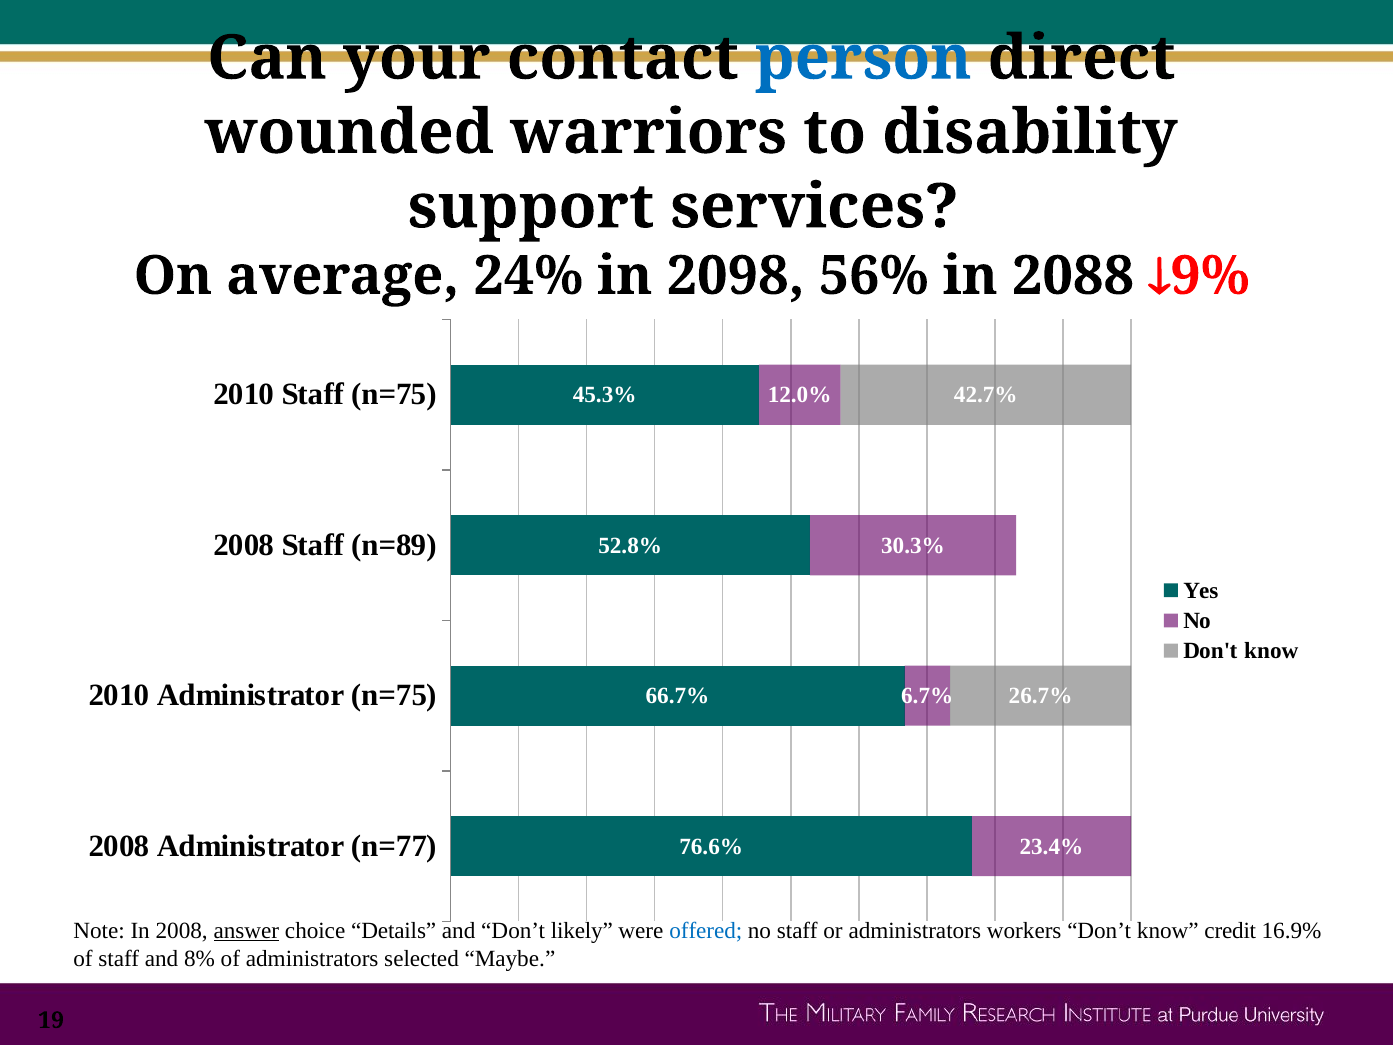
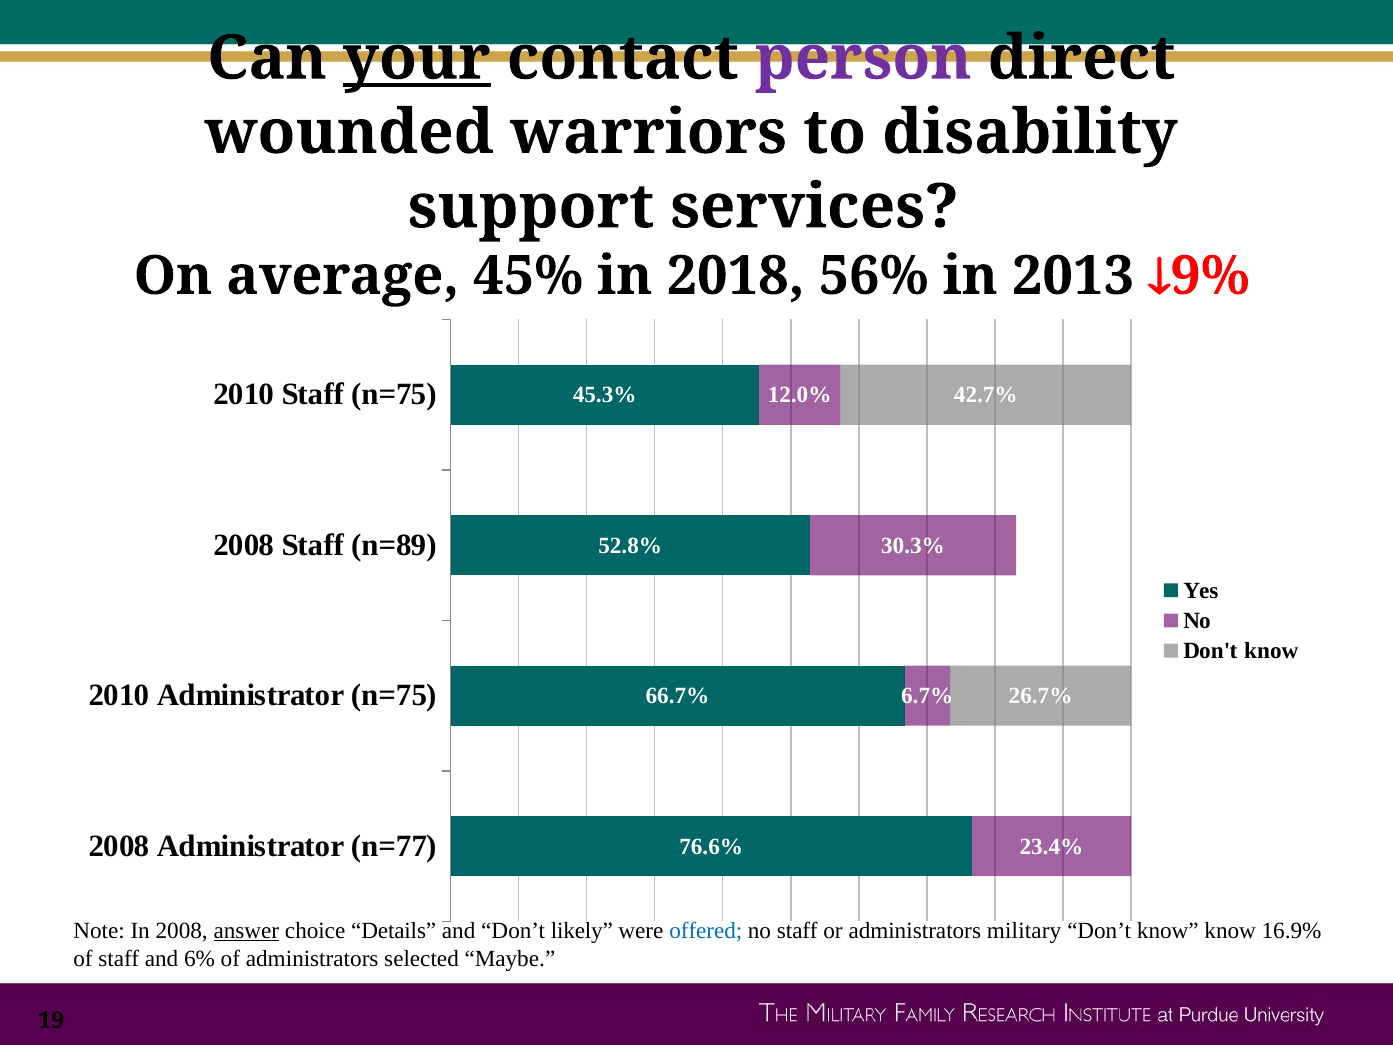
your underline: none -> present (417, 58)
person colour: blue -> purple (863, 58)
24%: 24% -> 45% (528, 276)
2098: 2098 -> 2018 (735, 276)
2088: 2088 -> 2013 (1073, 276)
workers: workers -> military (1024, 930)
know credit: credit -> know (1230, 930)
8%: 8% -> 6% (200, 958)
